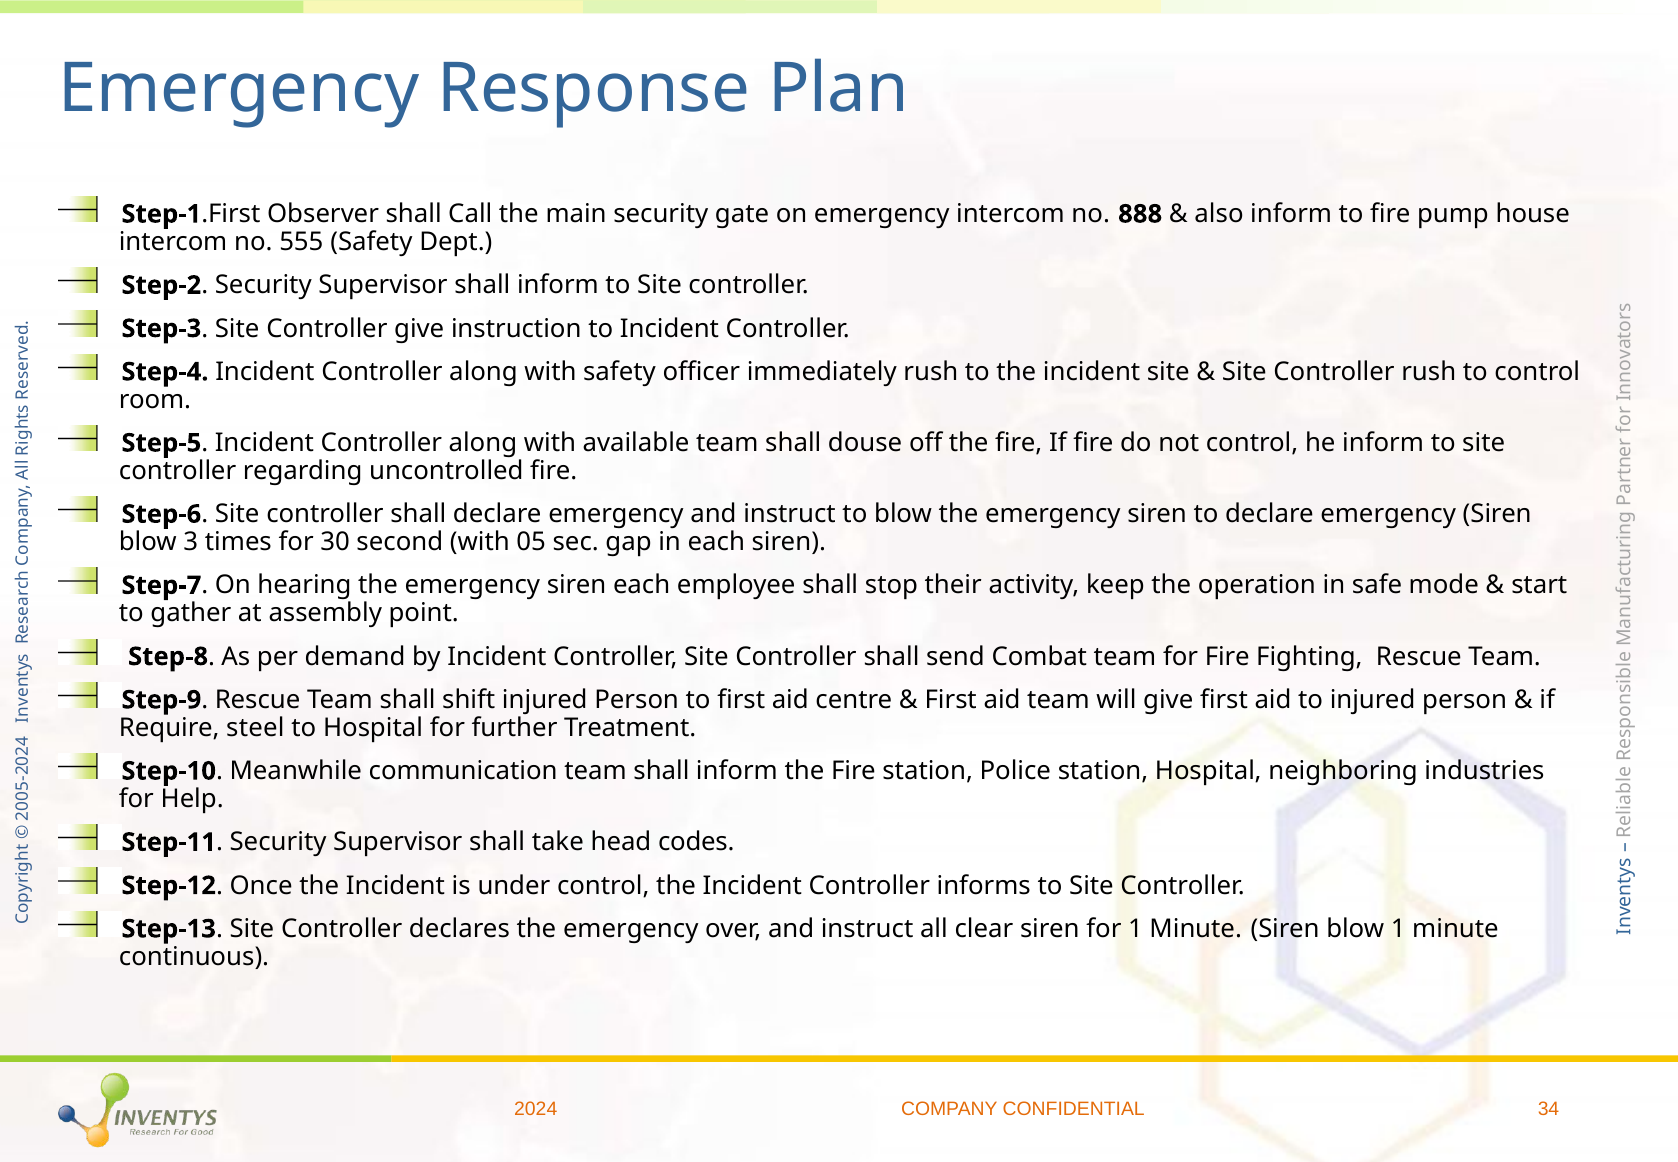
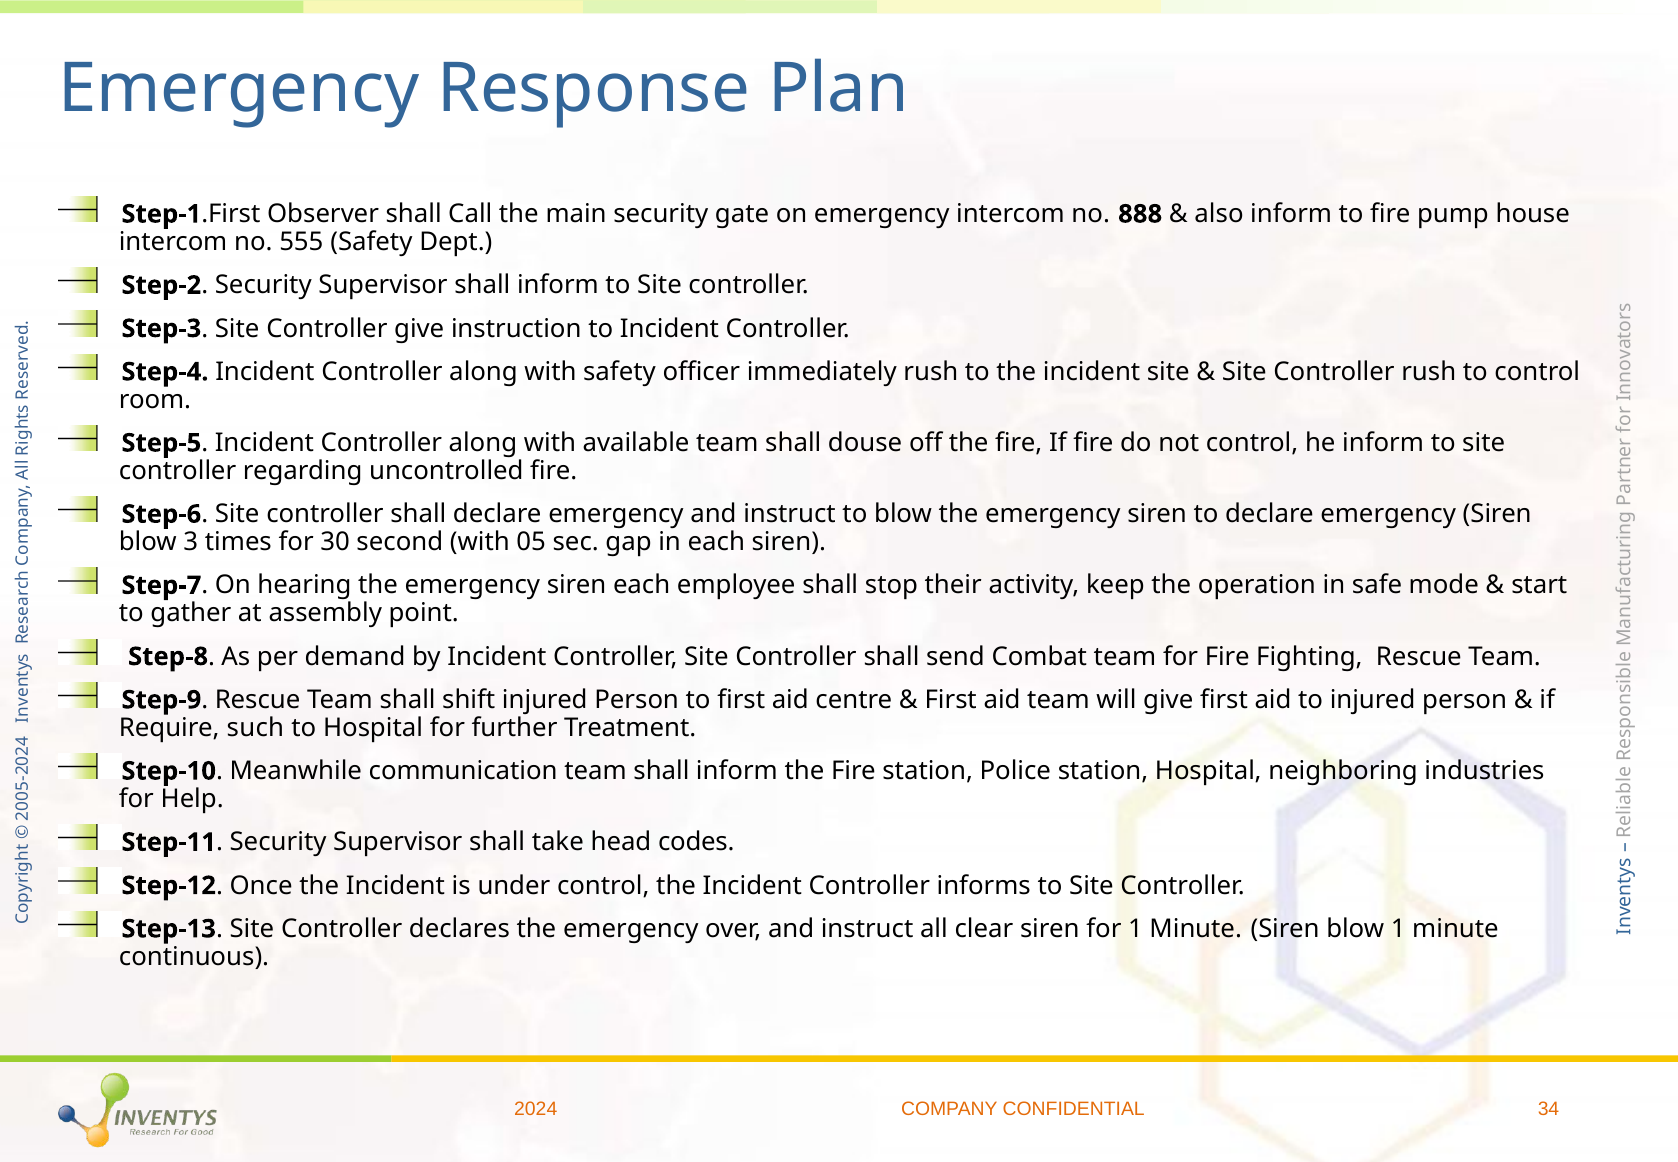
steel: steel -> such (255, 728)
